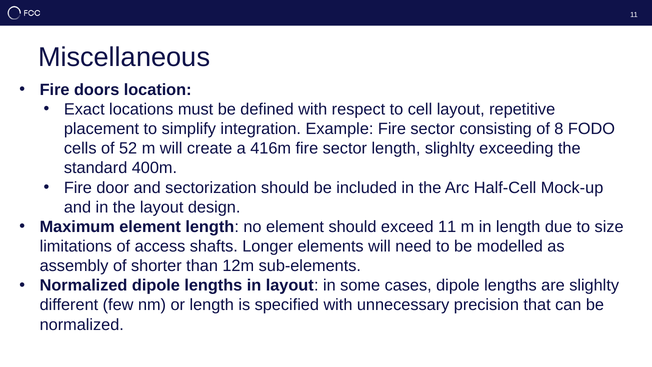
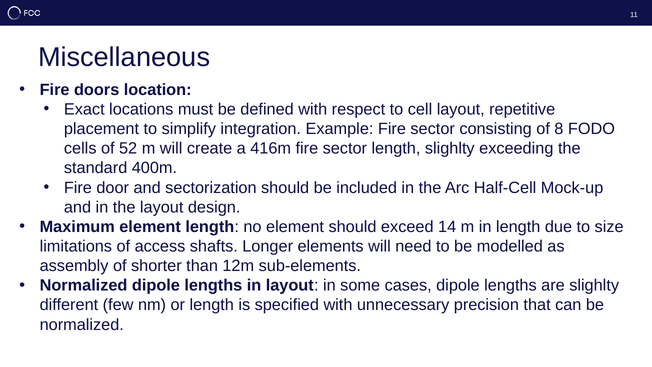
exceed 11: 11 -> 14 (447, 227)
